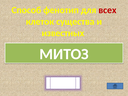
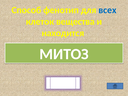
всех colour: red -> blue (107, 10)
существа: существа -> вещества (75, 22)
известных: известных -> находится (63, 33)
